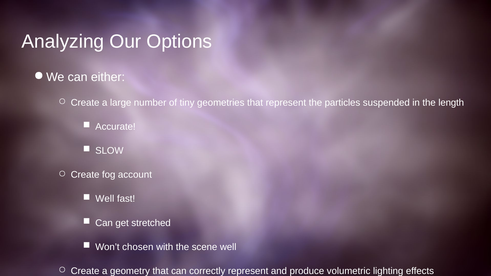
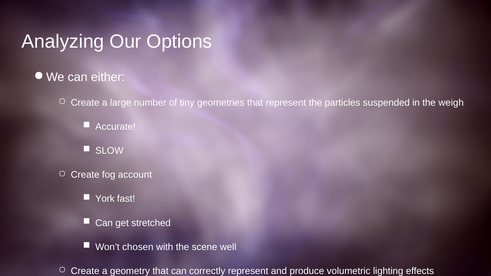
length: length -> weigh (451, 103)
Well: Well -> York (105, 199)
